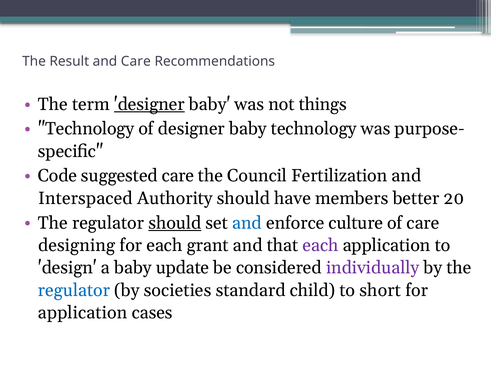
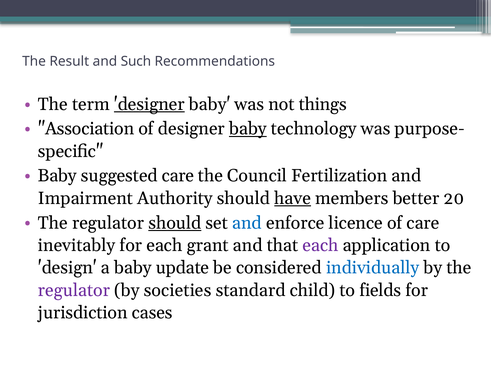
and Care: Care -> Such (136, 62)
Technology: Technology -> Association (86, 129)
baby underline: none -> present (248, 129)
Code: Code -> Baby (57, 176)
Interspaced: Interspaced -> Impairment (85, 198)
have underline: none -> present (293, 198)
culture: culture -> licence (356, 223)
designing: designing -> inevitably (77, 245)
individually colour: purple -> blue (373, 268)
regulator colour: blue -> purple (74, 290)
short: short -> fields (380, 290)
application: application -> jurisdiction (83, 313)
